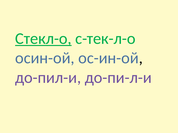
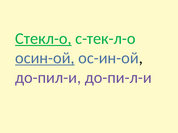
осин-ой underline: none -> present (45, 58)
